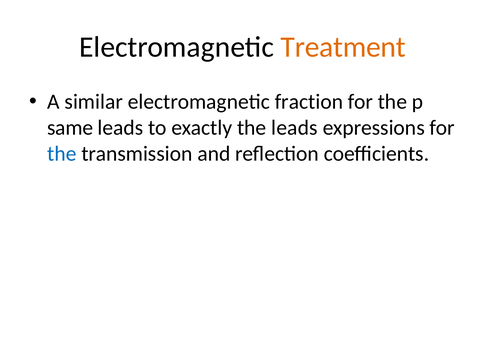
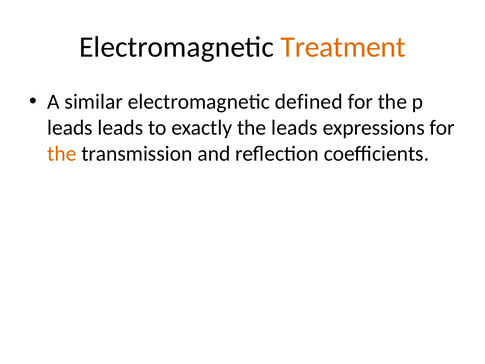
fraction: fraction -> defined (309, 102)
same: same -> leads (70, 128)
the colour: blue -> orange (62, 153)
